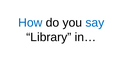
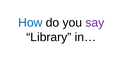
say colour: blue -> purple (95, 23)
